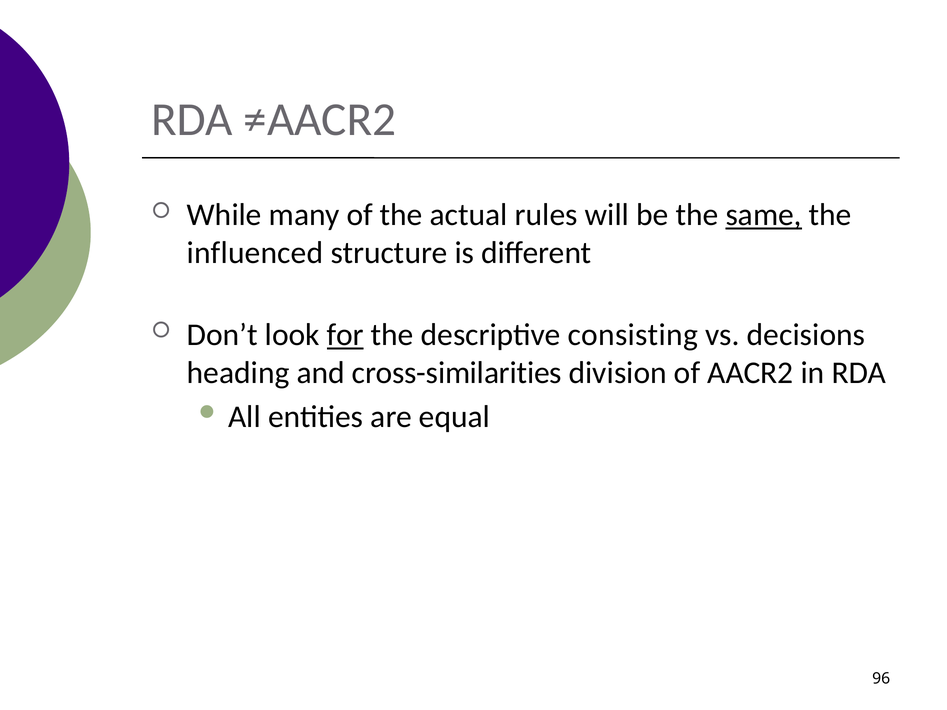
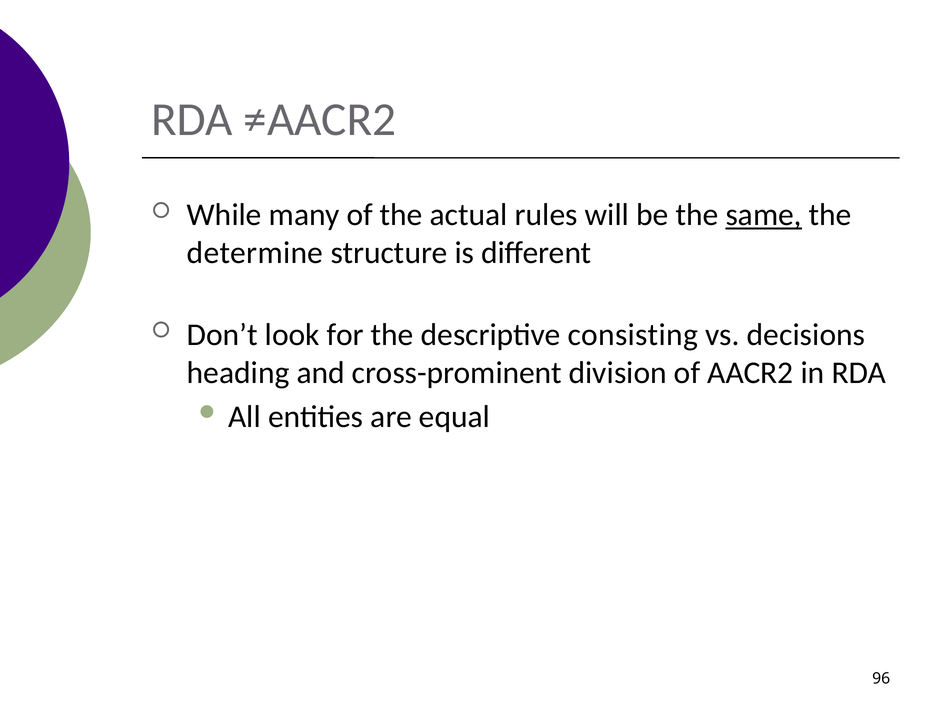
influenced: influenced -> determine (255, 253)
for underline: present -> none (345, 335)
cross-similarities: cross-similarities -> cross-prominent (457, 373)
